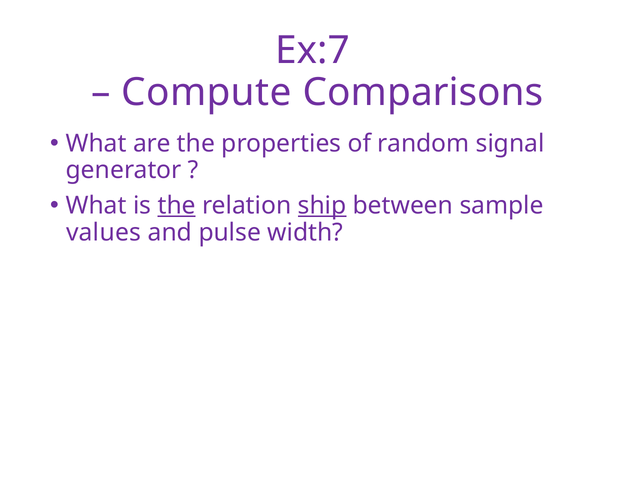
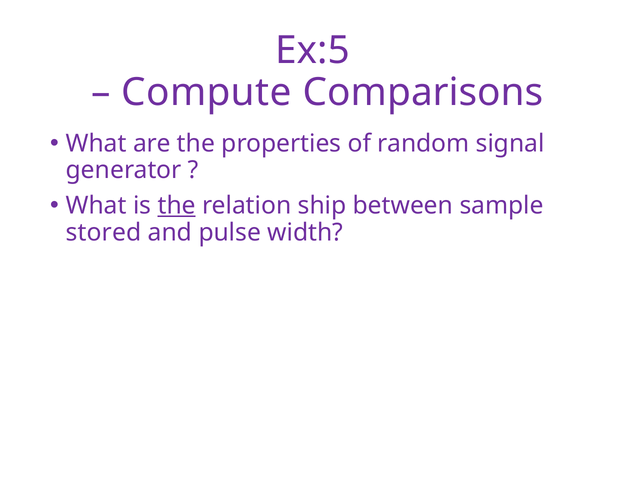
Ex:7: Ex:7 -> Ex:5 (312, 50)
ship underline: present -> none (322, 205)
values: values -> stored (104, 232)
